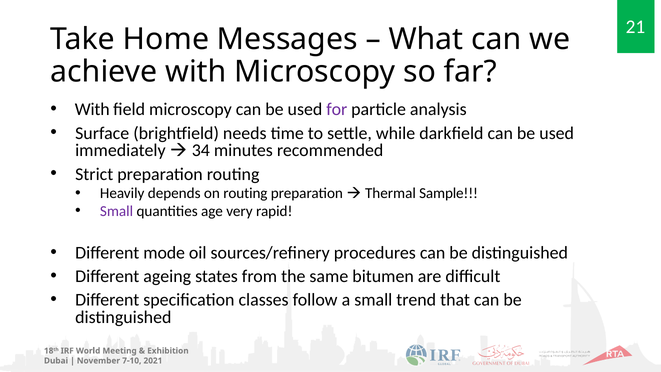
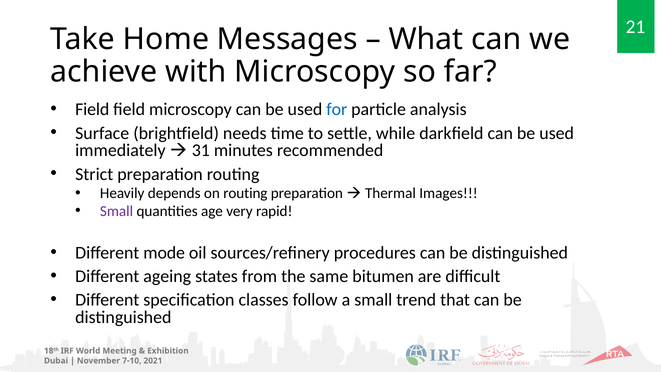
With: With -> Field (92, 109)
for colour: purple -> blue (337, 109)
34: 34 -> 31 (201, 150)
Sample: Sample -> Images (448, 193)
